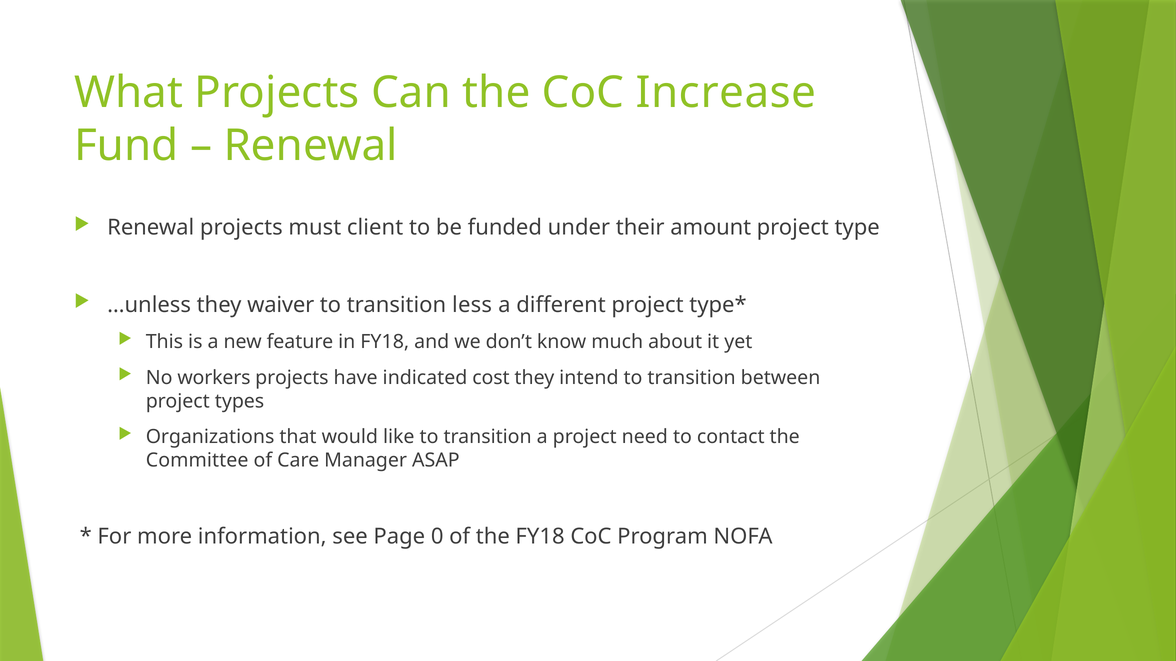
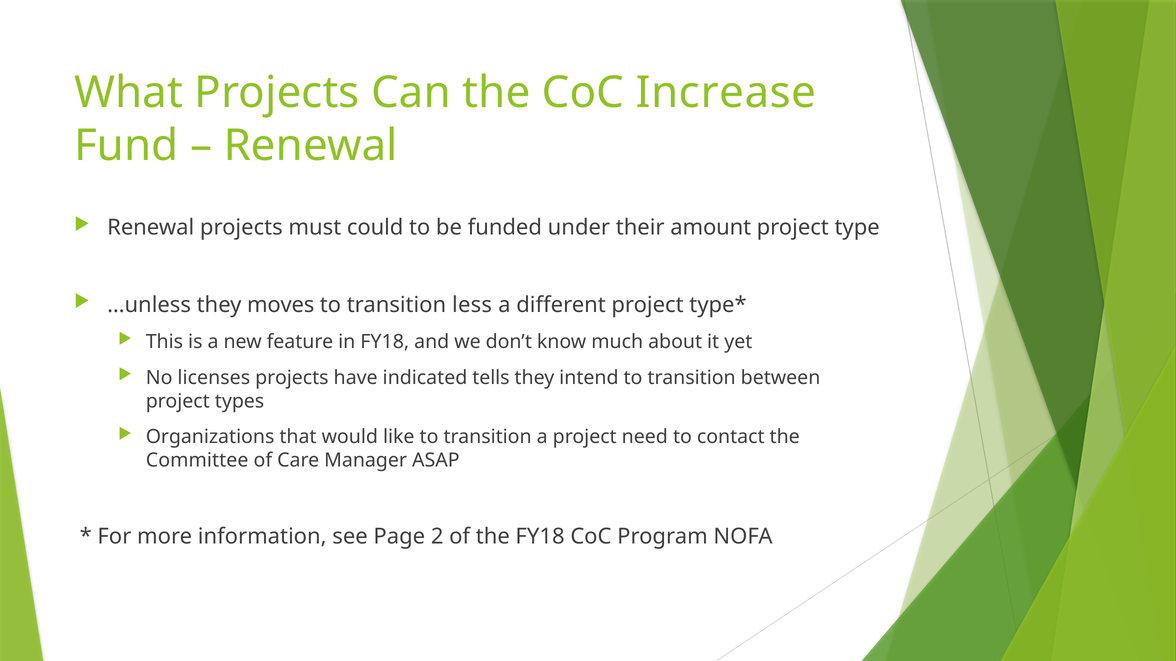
client: client -> could (375, 228)
waiver: waiver -> moves (281, 305)
workers: workers -> licenses (214, 378)
cost: cost -> tells (491, 378)
0: 0 -> 2 (437, 537)
